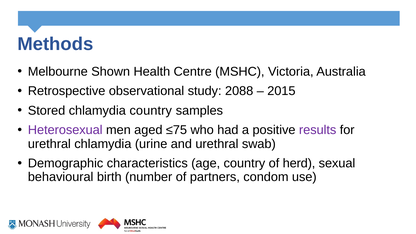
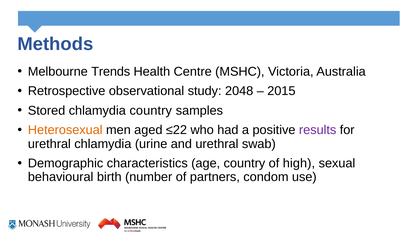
Shown: Shown -> Trends (111, 72)
2088: 2088 -> 2048 (239, 91)
Heterosexual colour: purple -> orange (65, 130)
≤75: ≤75 -> ≤22 (176, 130)
herd: herd -> high (299, 163)
